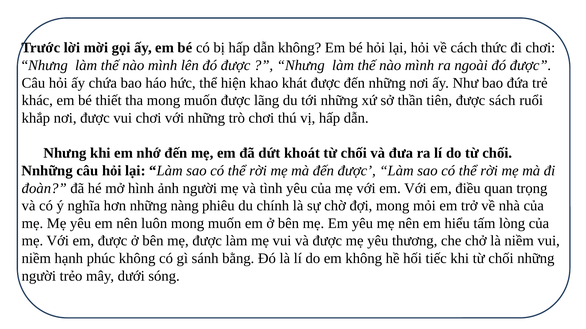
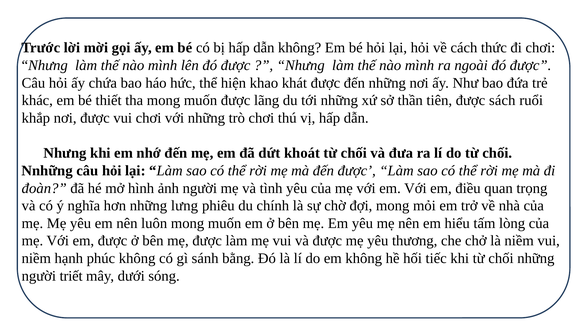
nàng: nàng -> lưng (185, 206)
trẻo: trẻo -> triết (71, 276)
